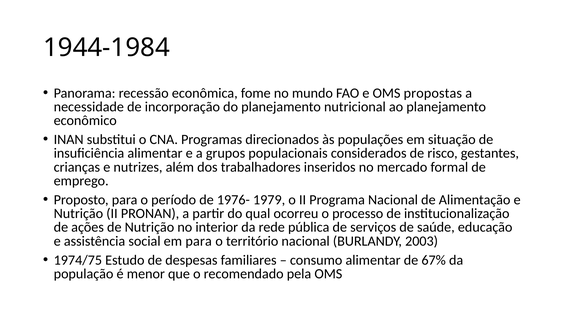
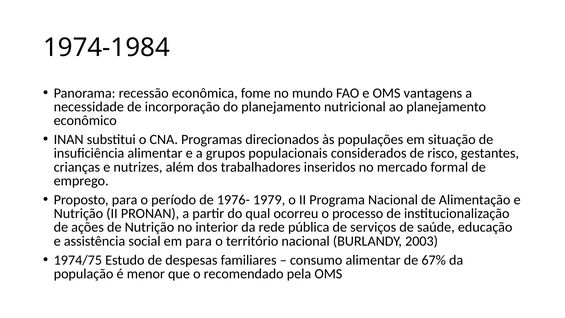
1944-1984: 1944-1984 -> 1974-1984 (106, 47)
propostas: propostas -> vantagens (433, 93)
